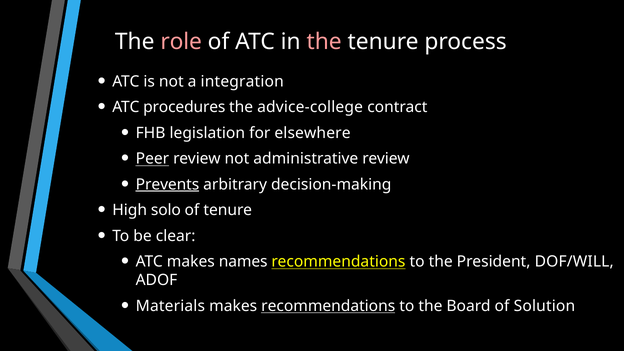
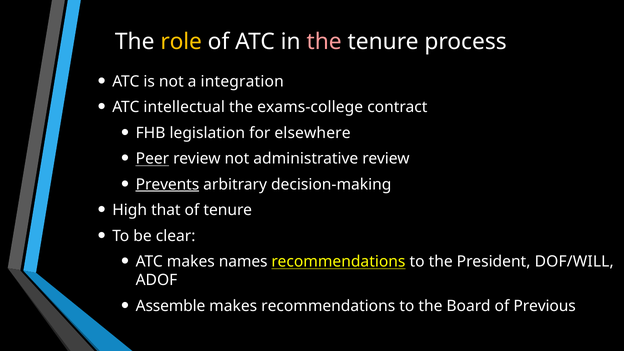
role colour: pink -> yellow (181, 42)
procedures: procedures -> intellectual (184, 107)
advice-college: advice-college -> exams-college (310, 107)
solo: solo -> that (166, 210)
Materials: Materials -> Assemble (171, 306)
recommendations underline: present -> none (328, 306)
Solution: Solution -> Previous (545, 306)
